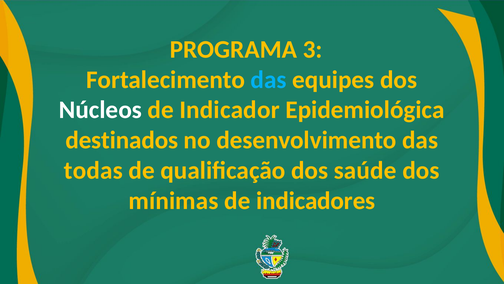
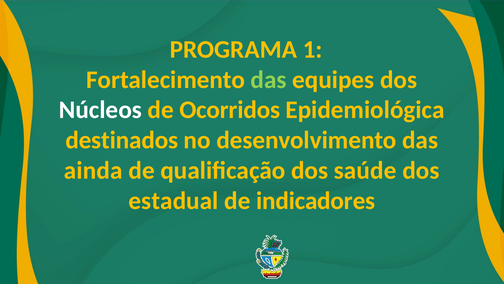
3: 3 -> 1 (313, 49)
das colour: light blue -> light green (269, 80)
Indicador: Indicador -> Ocorridos (230, 110)
todas: todas -> ainda (93, 170)
mínimas: mínimas -> estadual (174, 200)
